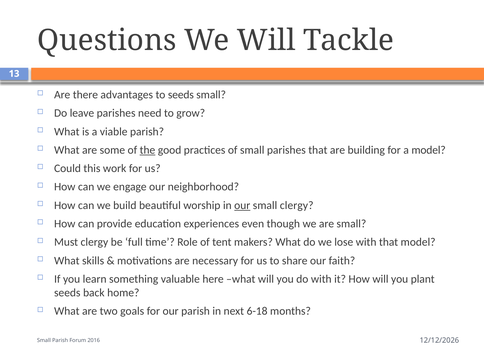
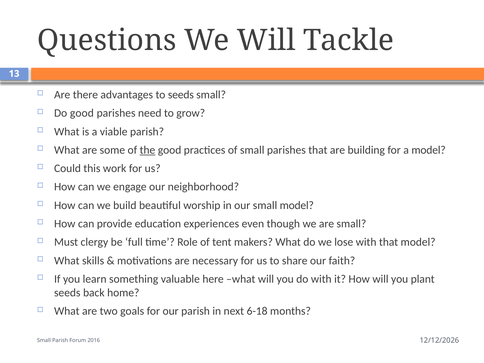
Do leave: leave -> good (82, 113)
our underline: present -> none (242, 205)
small clergy: clergy -> model (297, 205)
